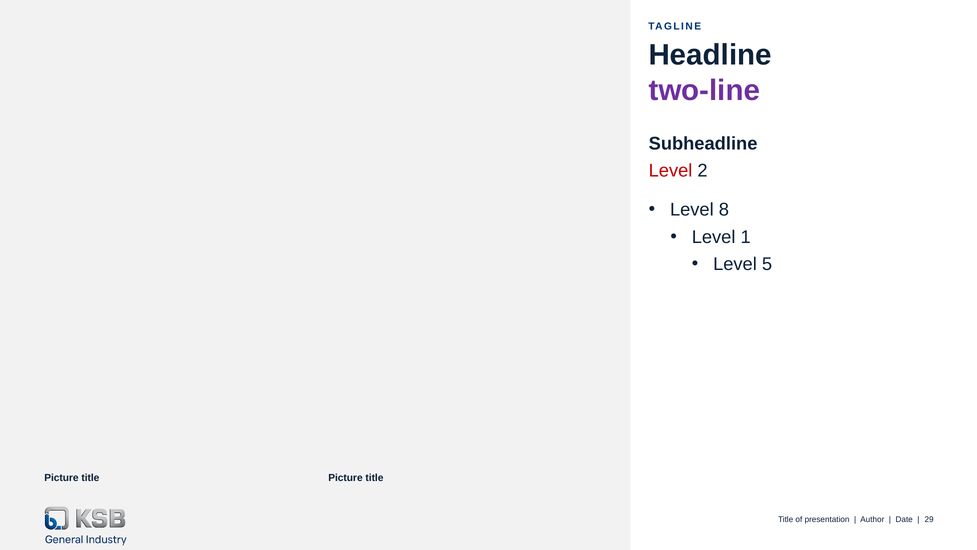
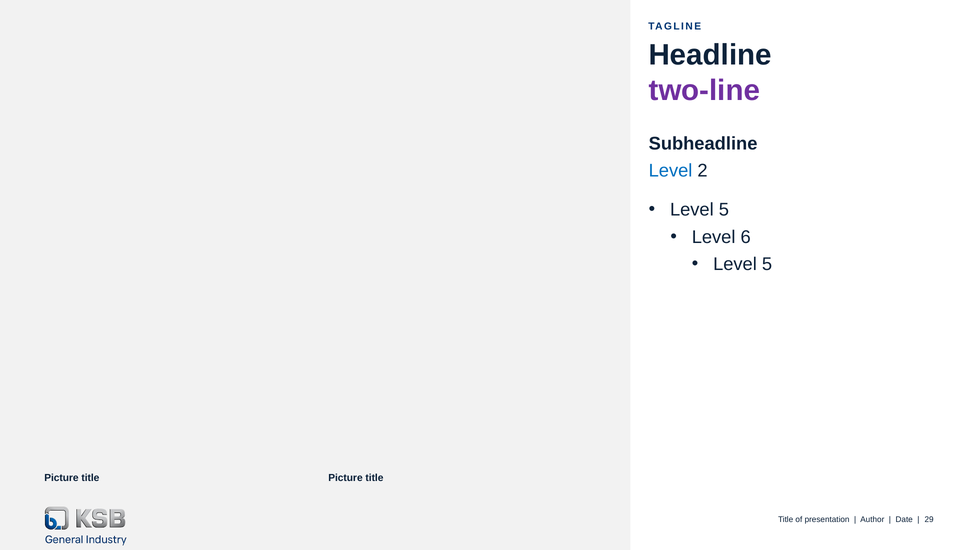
Level colour: red -> blue (671, 170)
8: 8 -> 5 (724, 210)
1: 1 -> 6 (746, 237)
